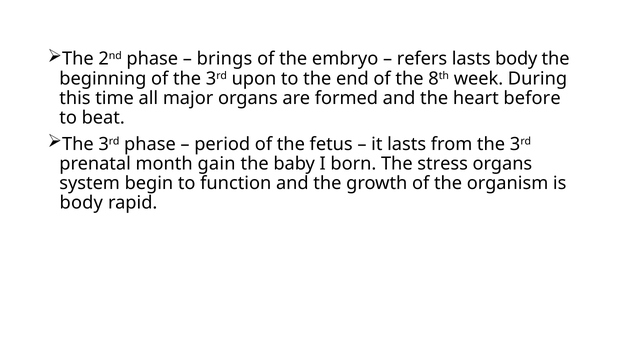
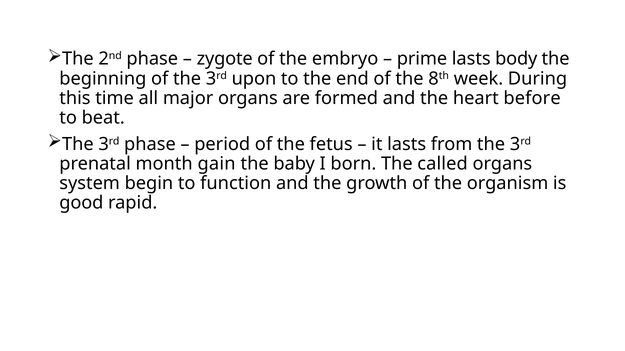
brings: brings -> zygote (225, 59)
refers: refers -> prime (422, 59)
stress: stress -> called (443, 164)
body: body -> good (81, 203)
